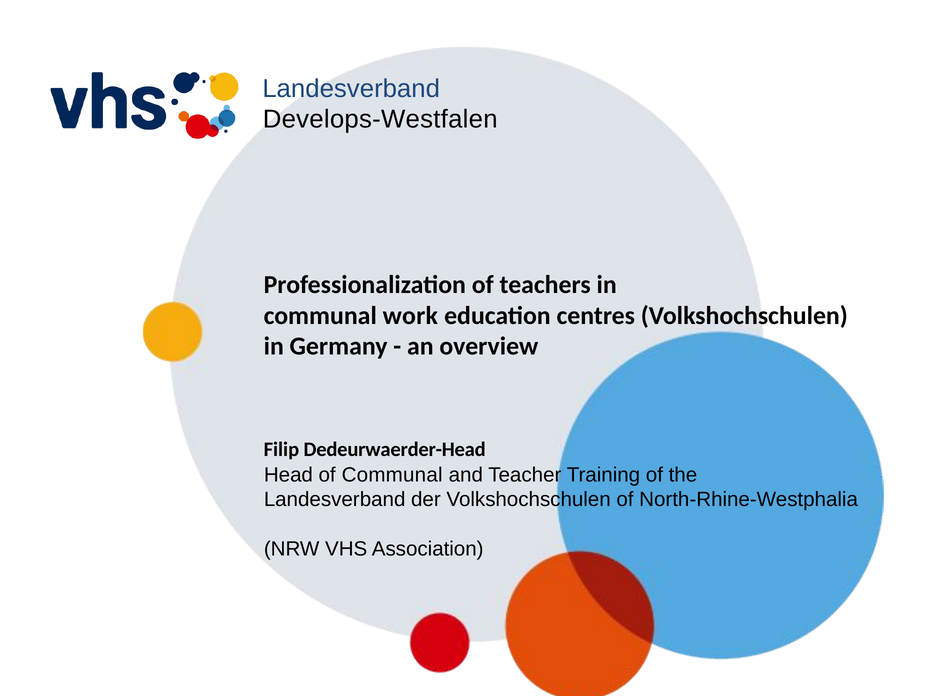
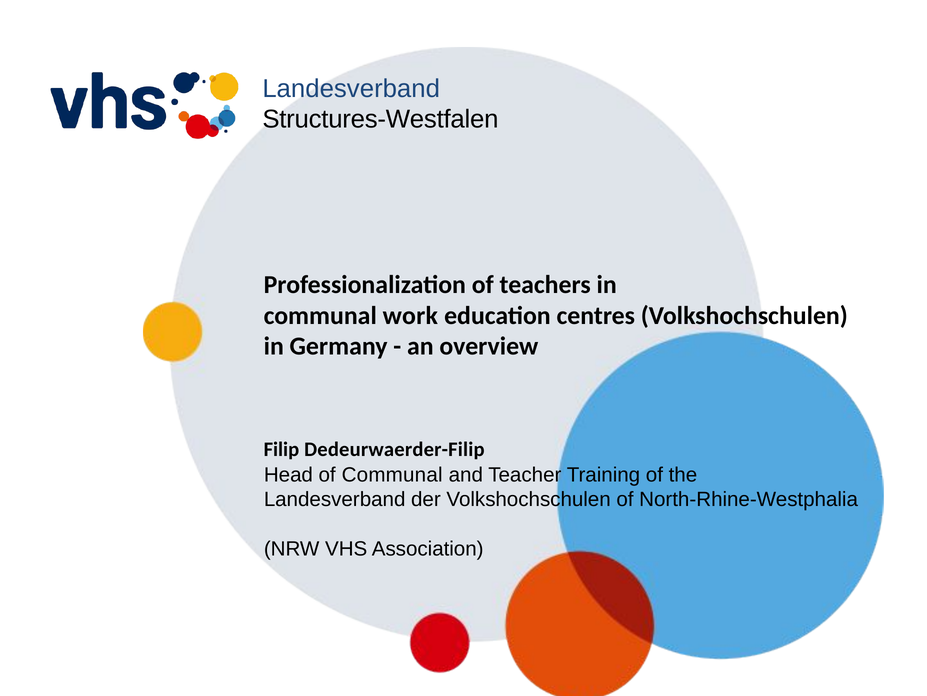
Develops-Westfalen: Develops-Westfalen -> Structures-Westfalen (380, 119)
Dedeurwaerder-Head: Dedeurwaerder-Head -> Dedeurwaerder-Filip (394, 449)
